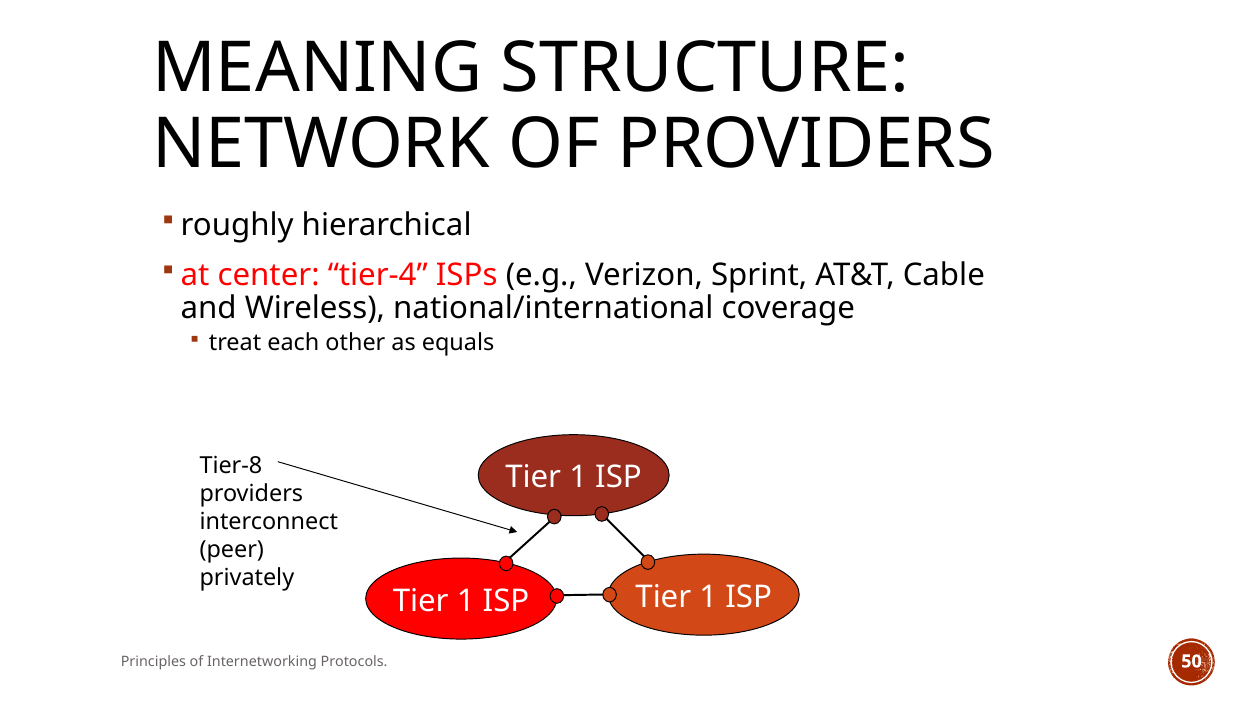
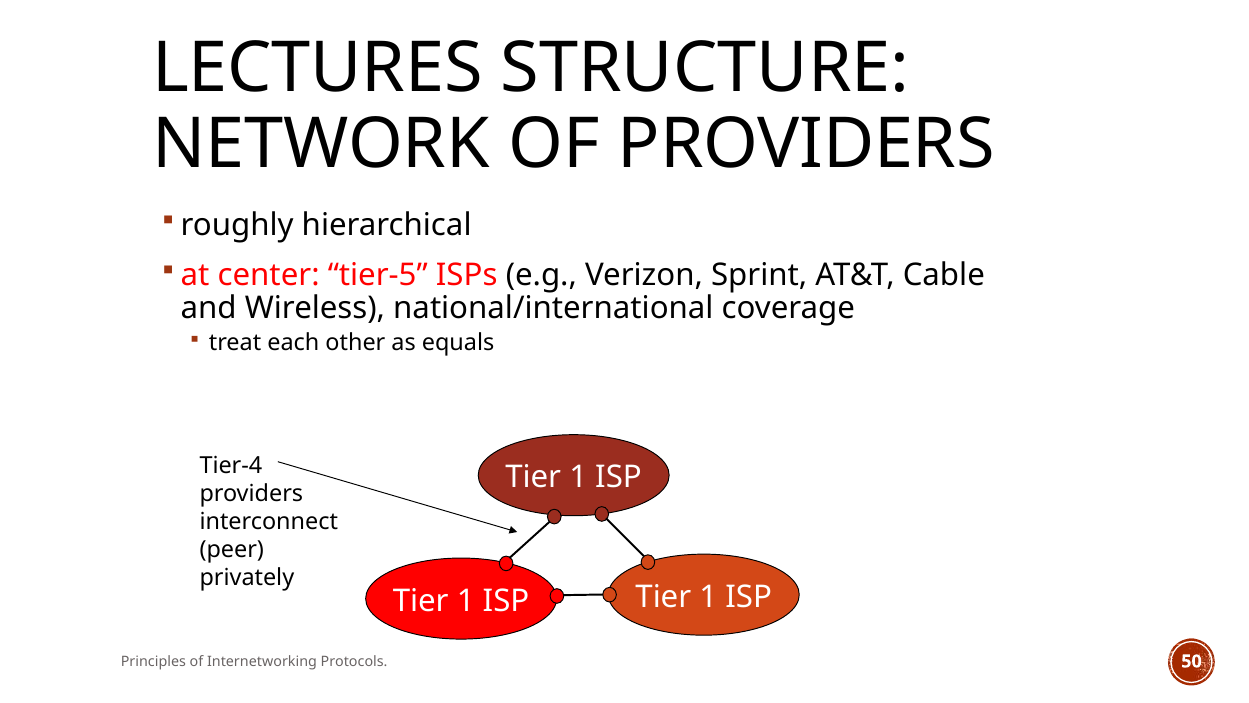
MEANING: MEANING -> LECTURES (317, 68)
tier-4: tier-4 -> tier-5 (378, 275)
Tier-8: Tier-8 -> Tier-4 (231, 465)
